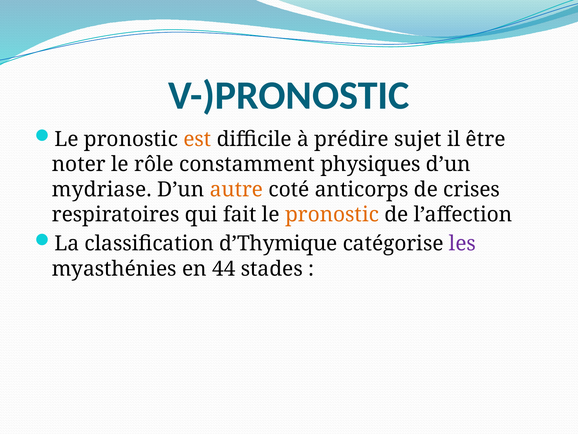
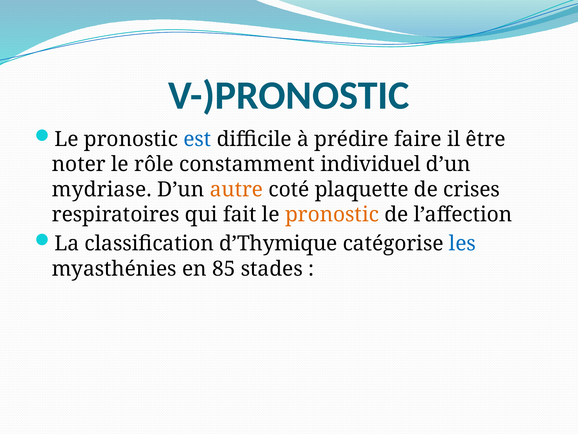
est colour: orange -> blue (197, 139)
sujet: sujet -> faire (418, 139)
physiques: physiques -> individuel (371, 164)
anticorps: anticorps -> plaquette (362, 189)
les colour: purple -> blue (463, 243)
44: 44 -> 85 (224, 268)
